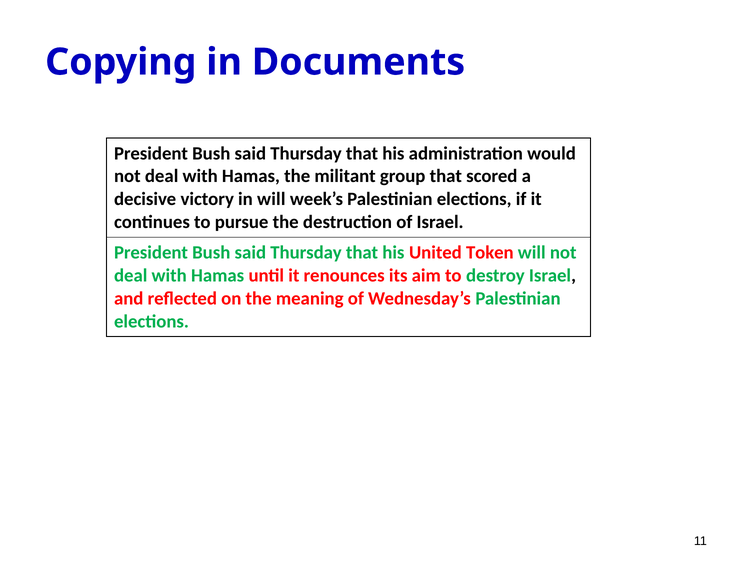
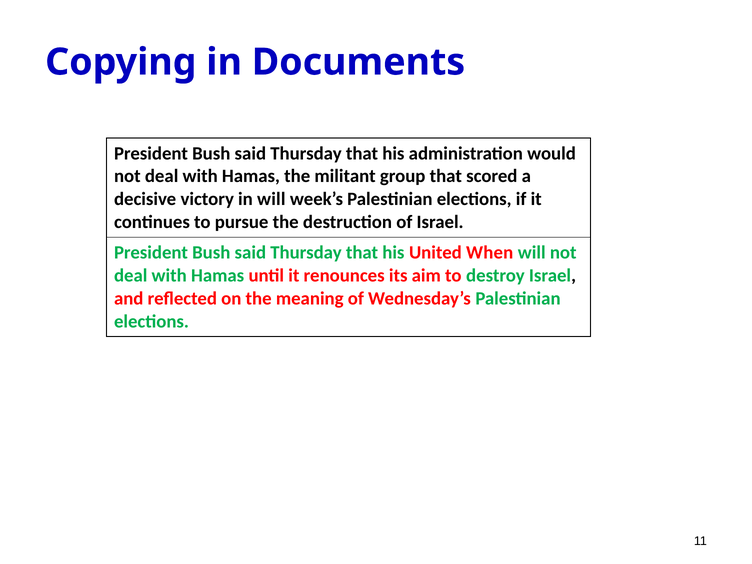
Token: Token -> When (490, 253)
